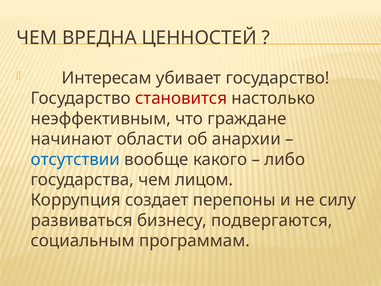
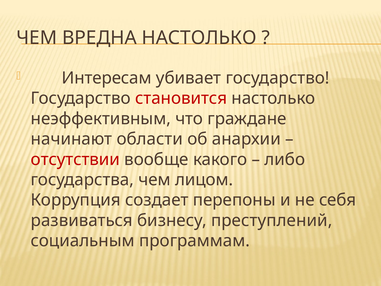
ВРЕДНА ЦЕННОСТЕЙ: ЦЕННОСТЕЙ -> НАСТОЛЬКО (199, 38)
отсутствии colour: blue -> red (75, 159)
силу: силу -> себя (338, 200)
подвергаются: подвергаются -> преступлений (272, 220)
